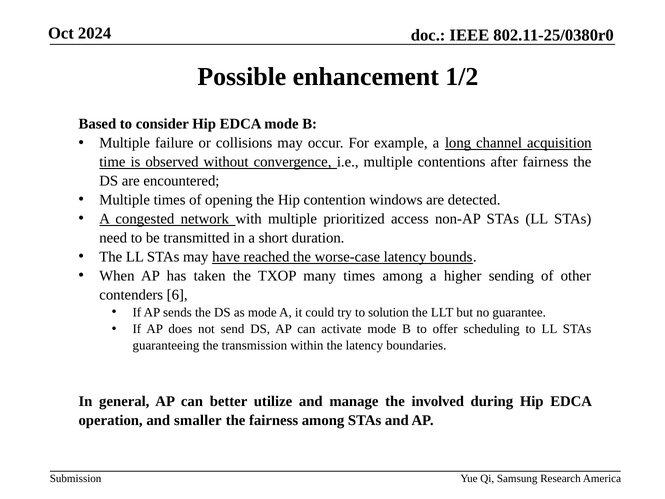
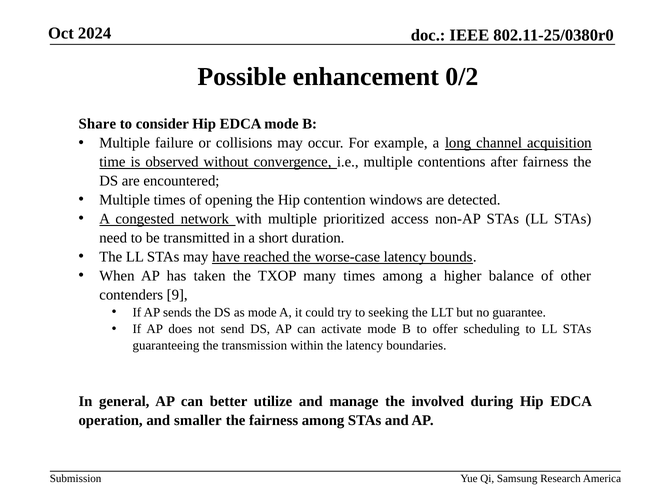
1/2: 1/2 -> 0/2 (462, 77)
Based: Based -> Share (97, 124)
sending: sending -> balance (511, 276)
6: 6 -> 9 (177, 295)
solution: solution -> seeking (388, 312)
